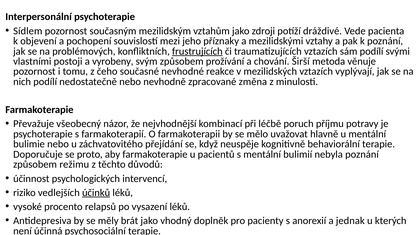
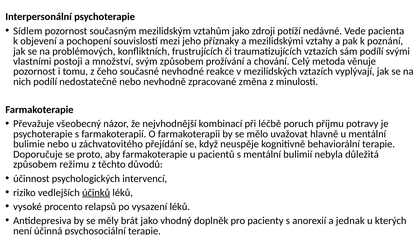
dráždivé: dráždivé -> nedávné (323, 31)
frustrujících underline: present -> none (197, 51)
vyrobeny: vyrobeny -> množství (113, 61)
Širší: Širší -> Celý (301, 61)
nebyla poznání: poznání -> důležitá (362, 154)
